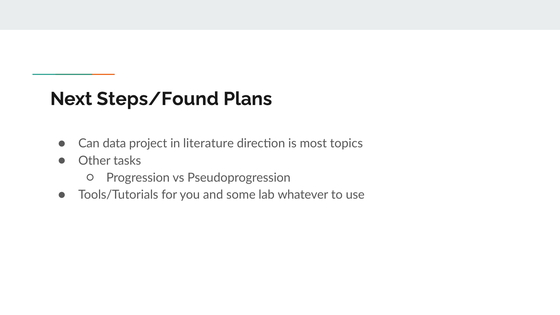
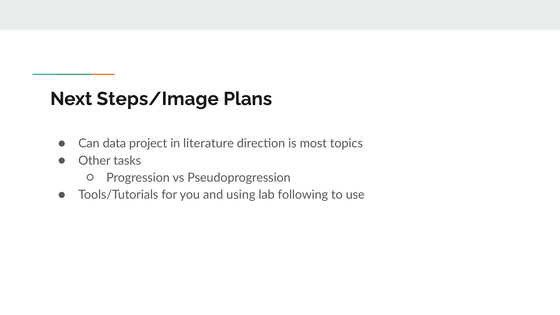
Steps/Found: Steps/Found -> Steps/Image (158, 99)
some: some -> using (241, 195)
whatever: whatever -> following (303, 195)
